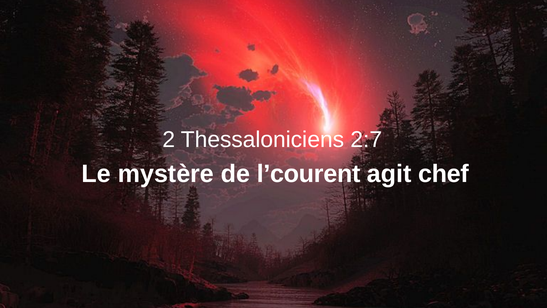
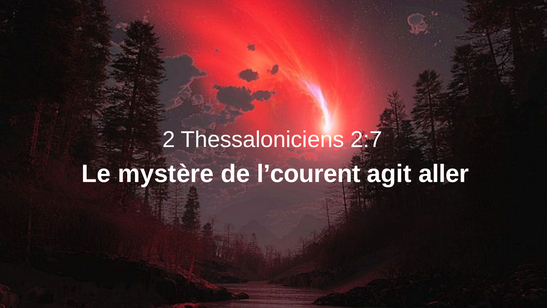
chef: chef -> aller (444, 174)
